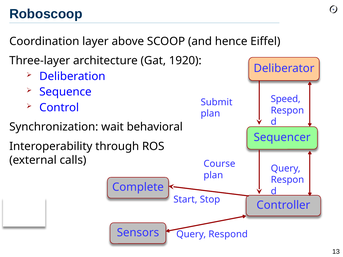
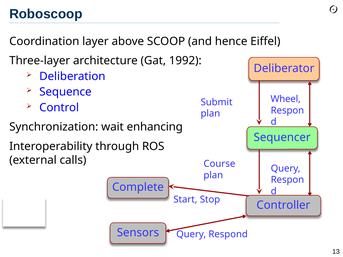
1920: 1920 -> 1992 (185, 61)
Speed: Speed -> Wheel (286, 99)
behavioral: behavioral -> enhancing (155, 127)
